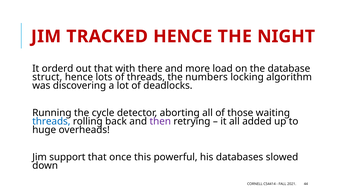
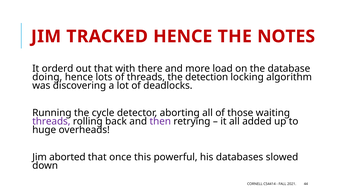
NIGHT: NIGHT -> NOTES (286, 36)
struct: struct -> doing (47, 77)
numbers: numbers -> detection (207, 77)
threads colour: blue -> purple (51, 121)
support: support -> aborted (67, 157)
